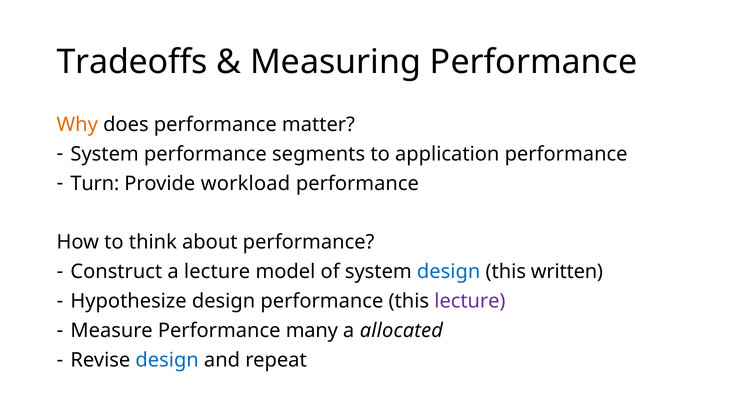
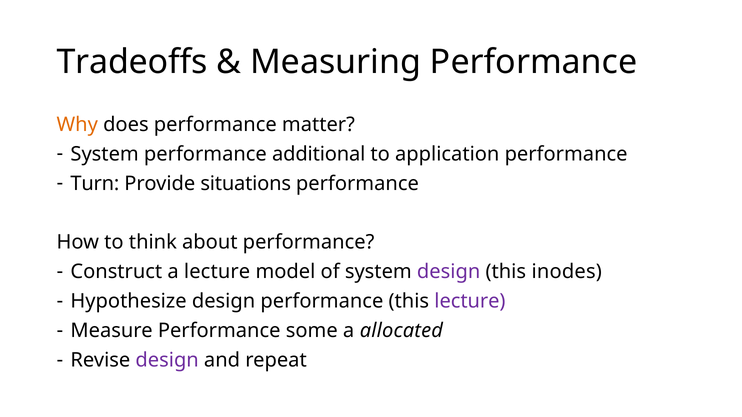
segments: segments -> additional (319, 154)
workload: workload -> situations (246, 184)
design colour: blue -> purple (449, 272)
written: written -> inodes (567, 272)
many: many -> some (312, 331)
design colour: blue -> purple (167, 361)
